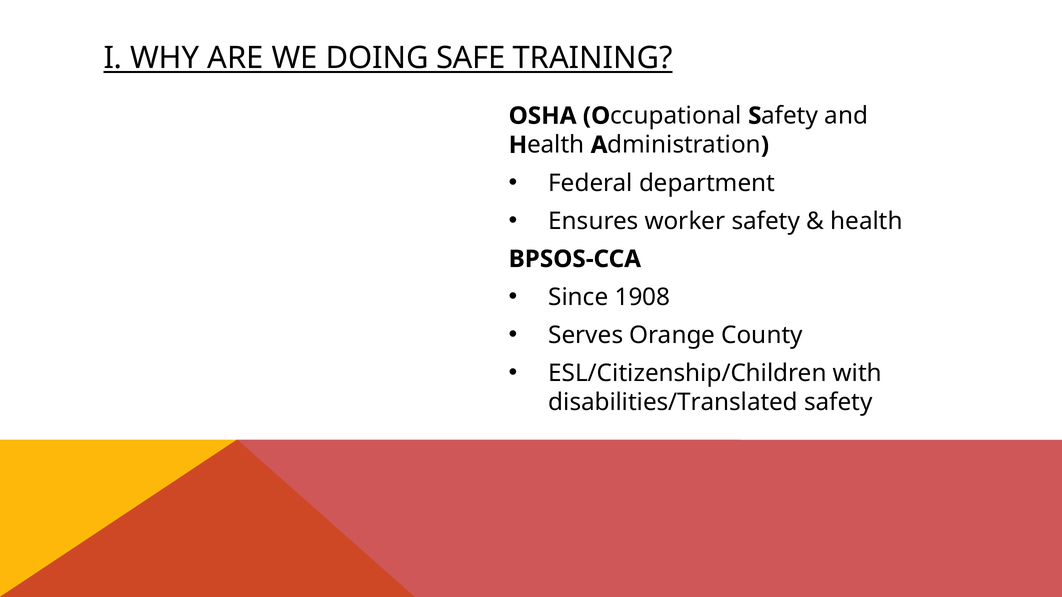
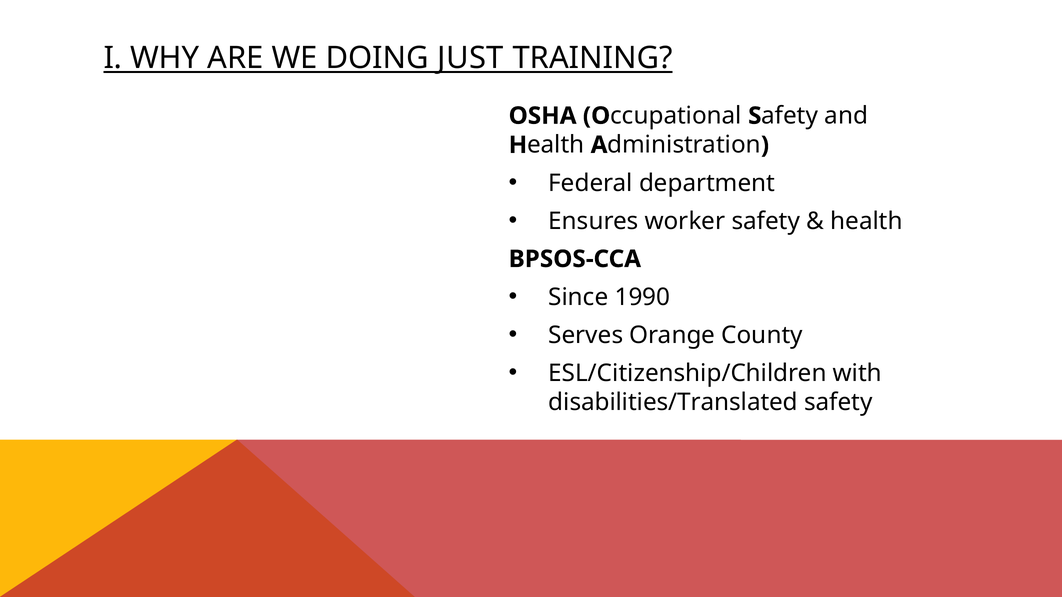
SAFE: SAFE -> JUST (471, 58)
1908: 1908 -> 1990 (642, 297)
